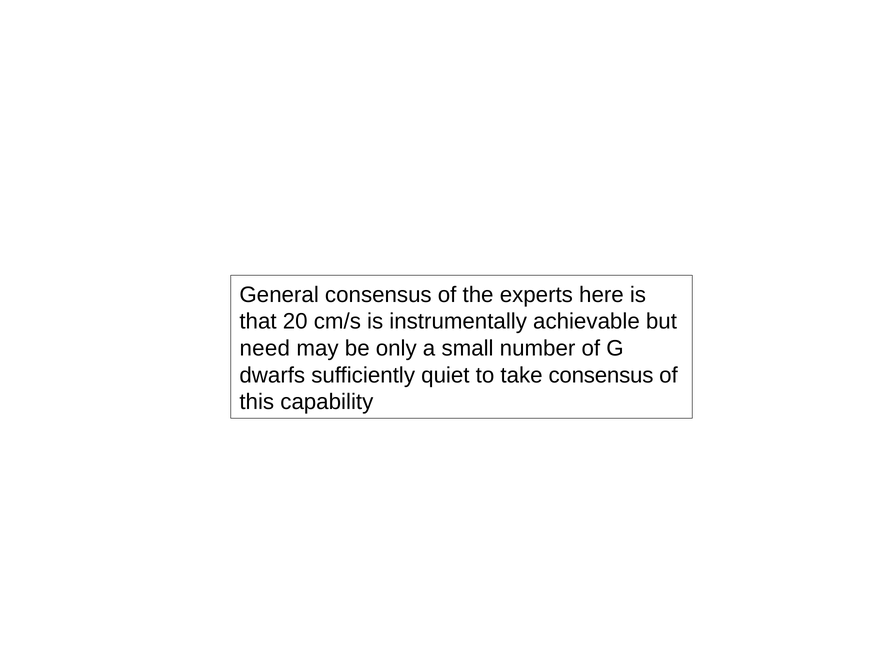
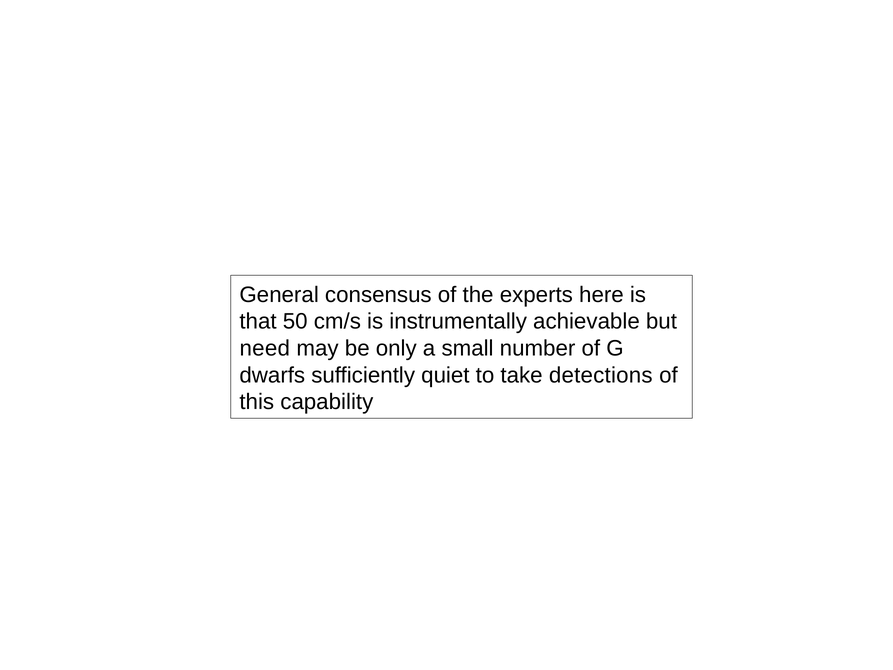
20: 20 -> 50 (295, 321)
take consensus: consensus -> detections (601, 375)
